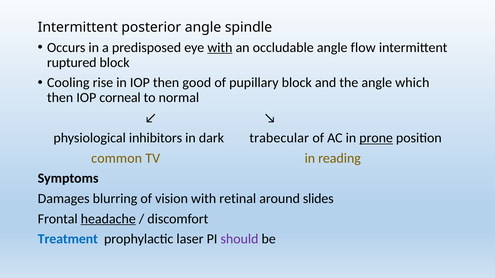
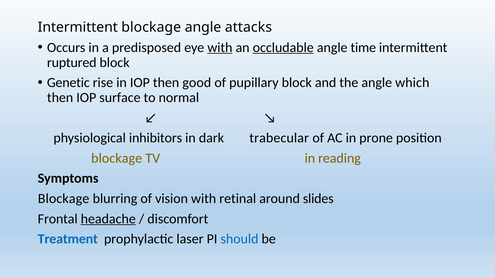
Intermittent posterior: posterior -> blockage (151, 27)
spindle: spindle -> attacks (248, 27)
occludable underline: none -> present (283, 47)
flow: flow -> time (363, 47)
Cooling: Cooling -> Genetic (68, 83)
corneal: corneal -> surface (120, 98)
prone underline: present -> none (376, 138)
common: common -> blockage (117, 158)
Damages: Damages -> Blockage (64, 199)
should colour: purple -> blue (239, 239)
